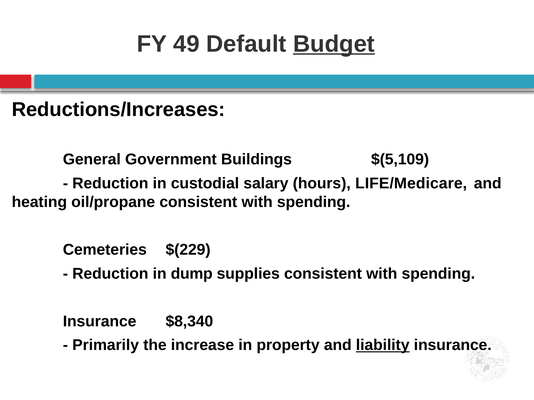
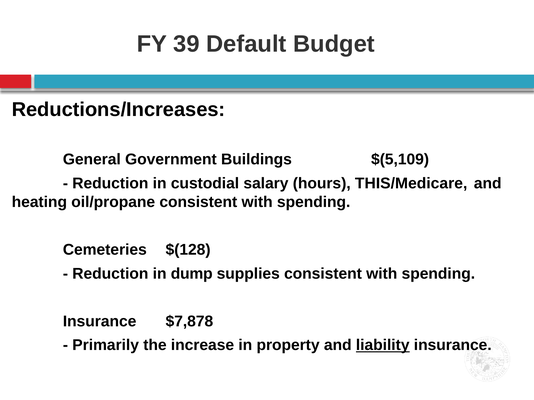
49: 49 -> 39 (186, 44)
Budget underline: present -> none (334, 44)
LIFE/Medicare: LIFE/Medicare -> THIS/Medicare (411, 184)
$(229: $(229 -> $(128 (188, 250)
$8,340: $8,340 -> $7,878 (189, 322)
